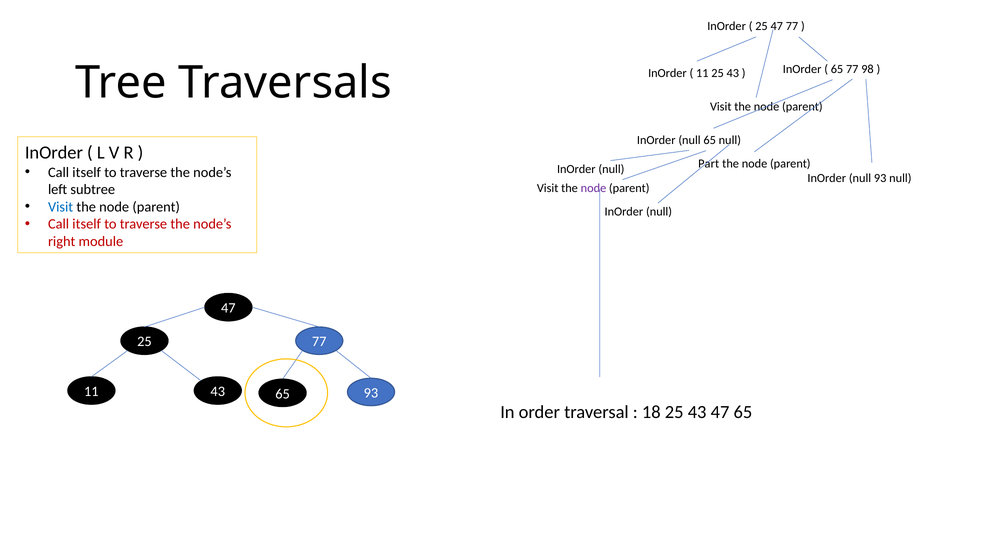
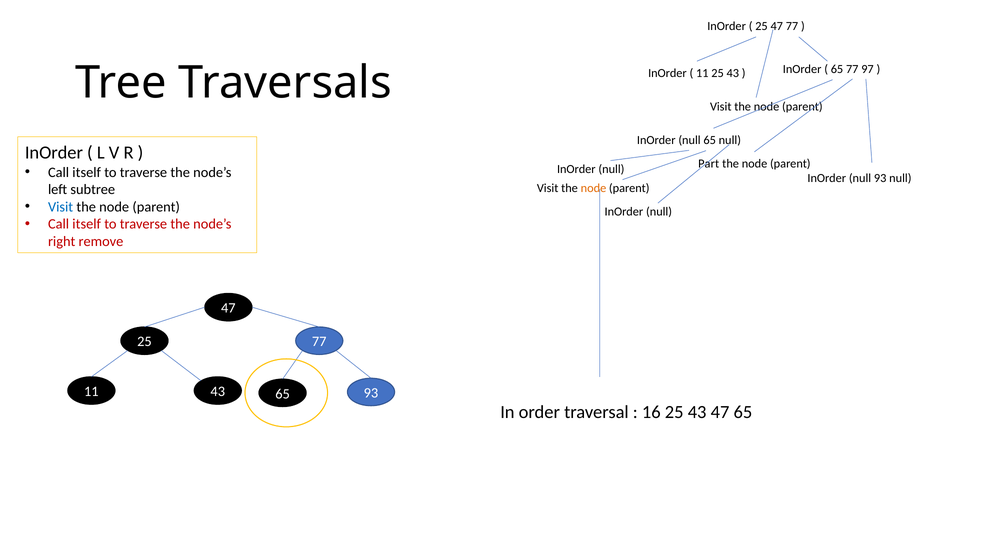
98: 98 -> 97 (868, 69)
node colour: purple -> orange (593, 188)
module: module -> remove (101, 241)
18: 18 -> 16 (651, 412)
